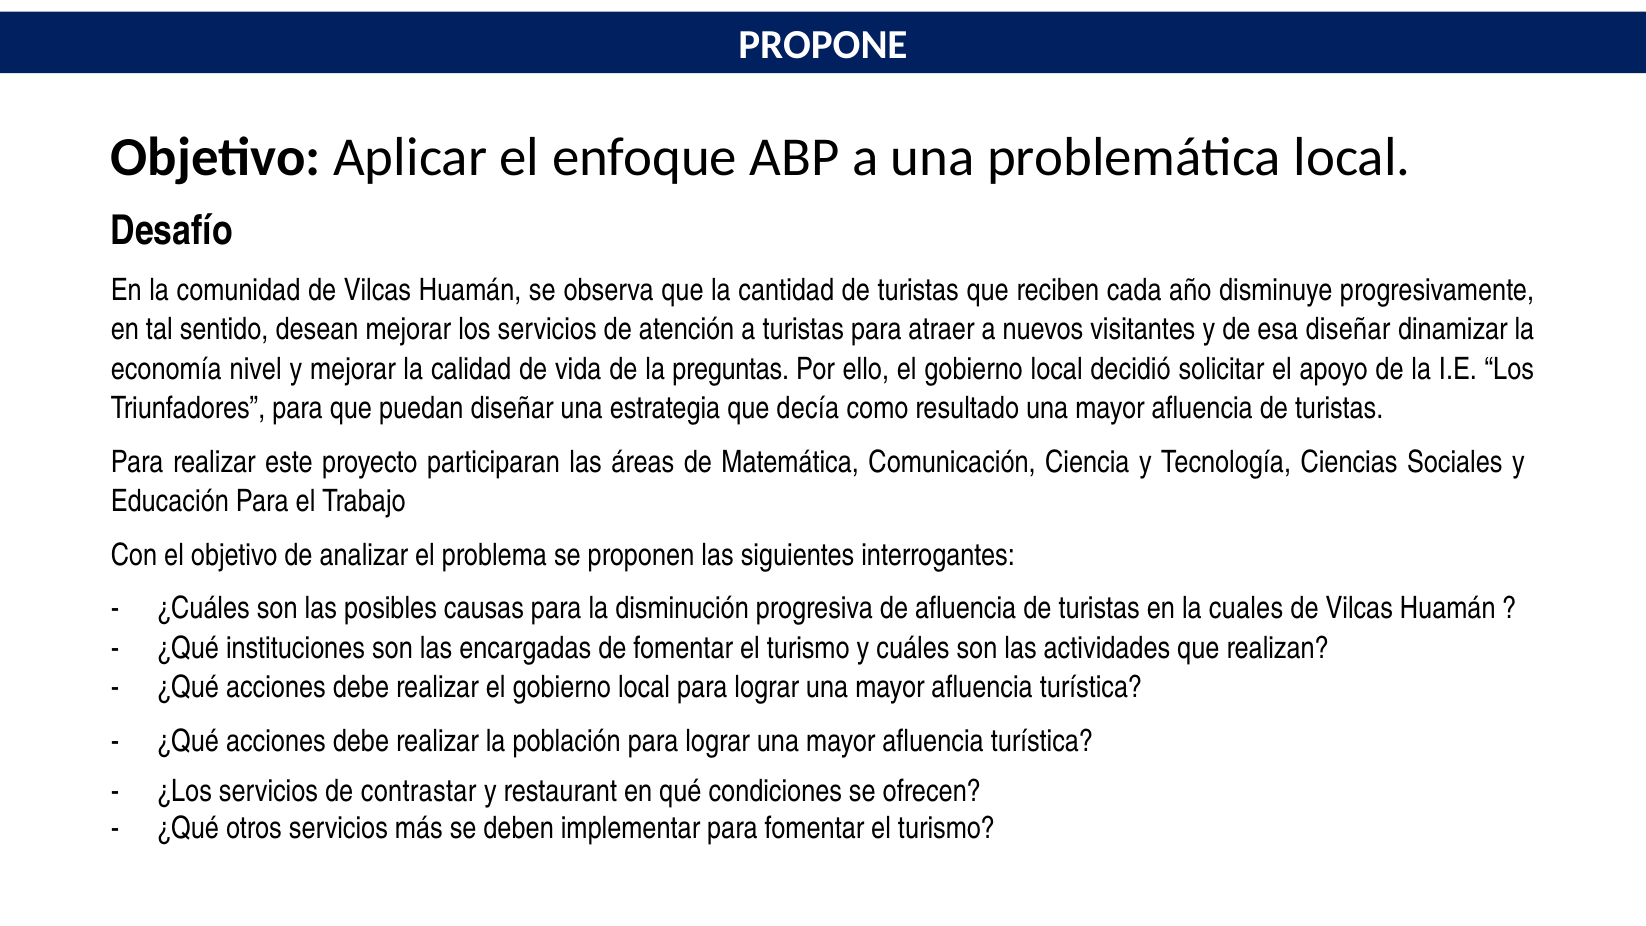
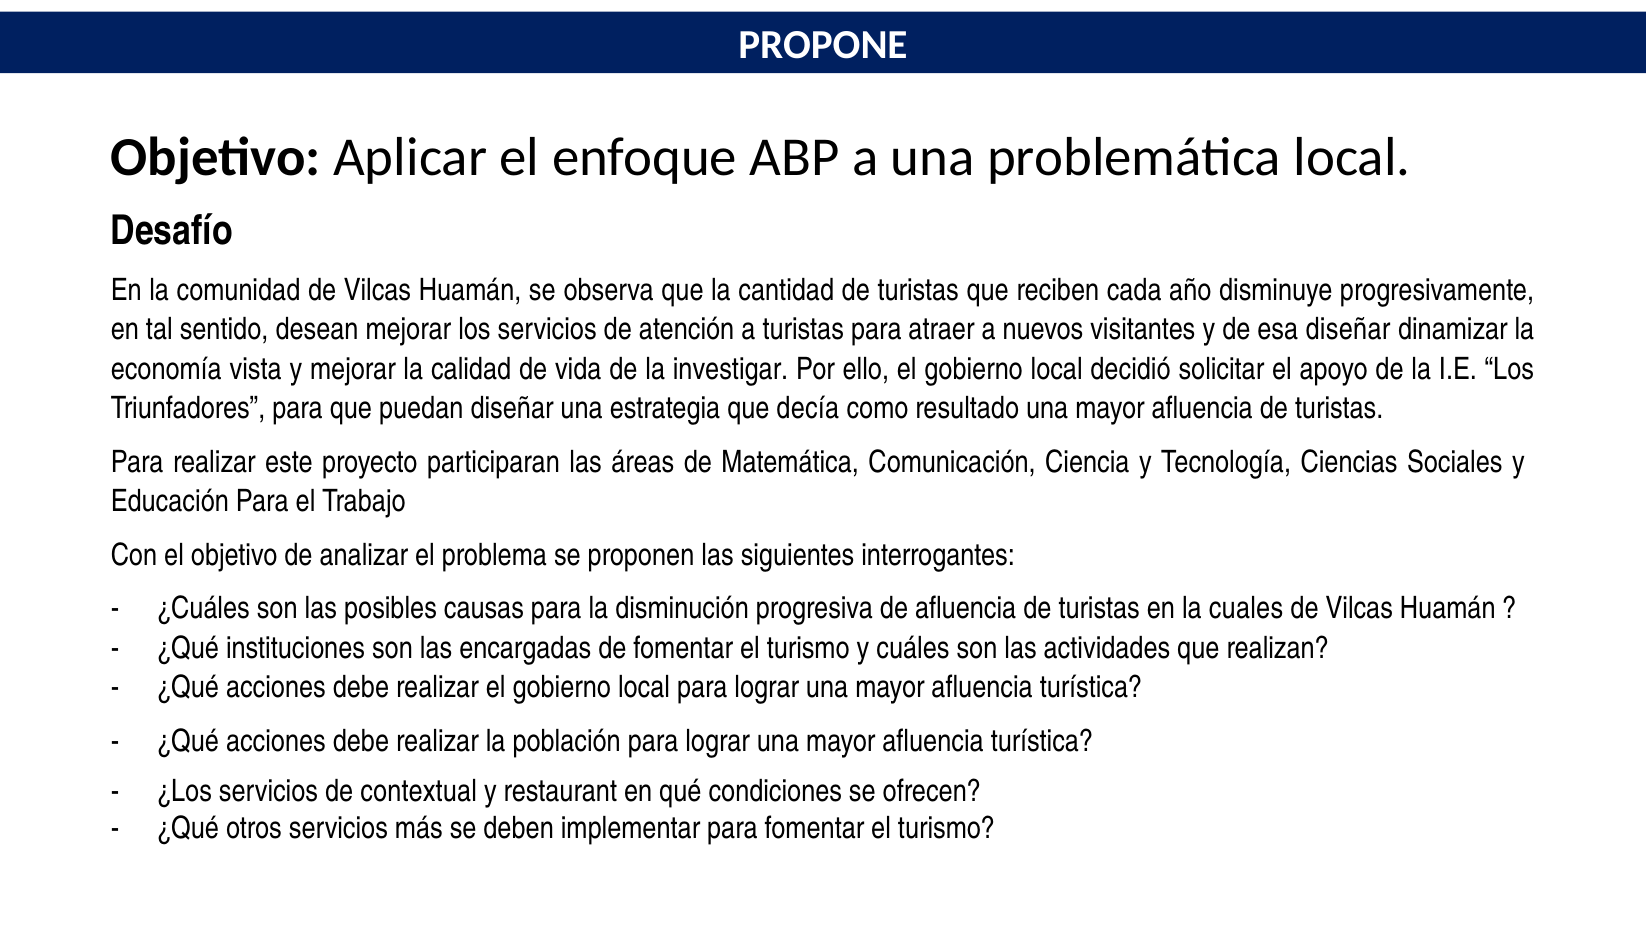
nivel: nivel -> vista (256, 369)
preguntas: preguntas -> investigar (731, 369)
contrastar: contrastar -> contextual (419, 791)
